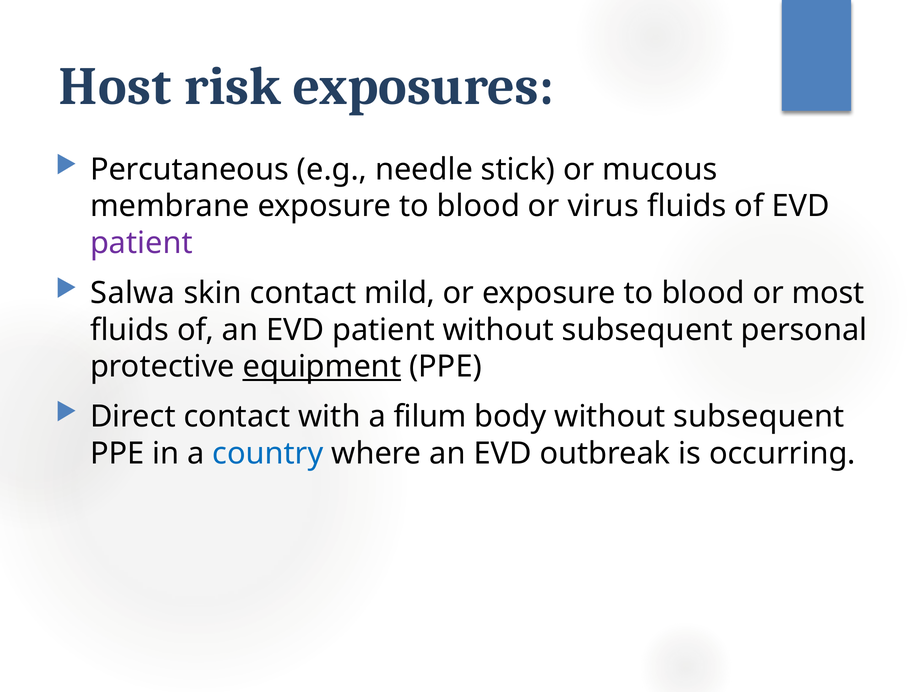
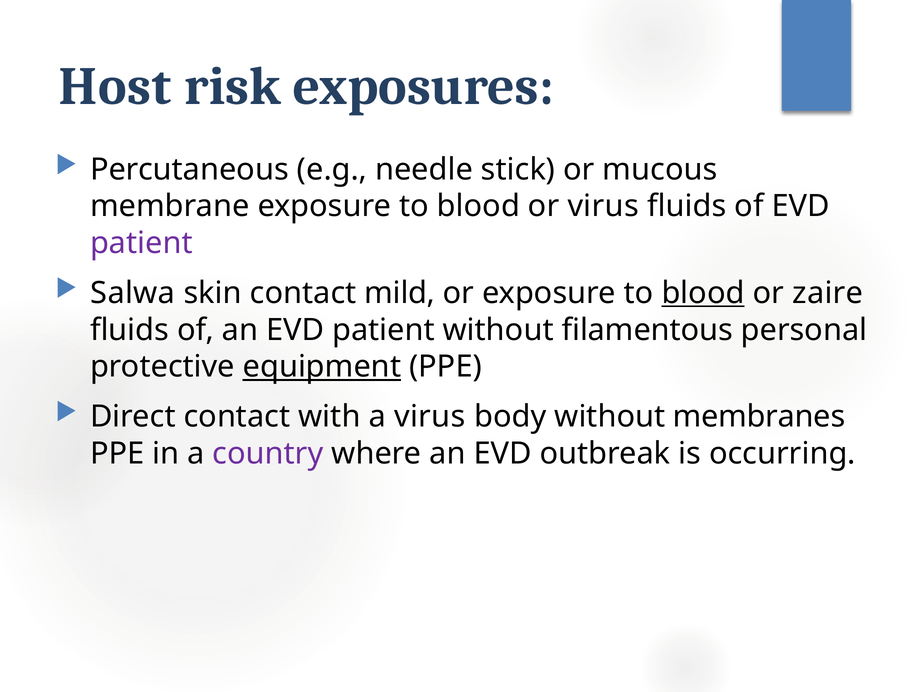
blood underline: none -> present (703, 293)
most: most -> zaire (828, 293)
patient without subsequent: subsequent -> filamentous (647, 330)
a filum: filum -> virus (430, 417)
body without subsequent: subsequent -> membranes (759, 417)
country colour: blue -> purple (268, 454)
